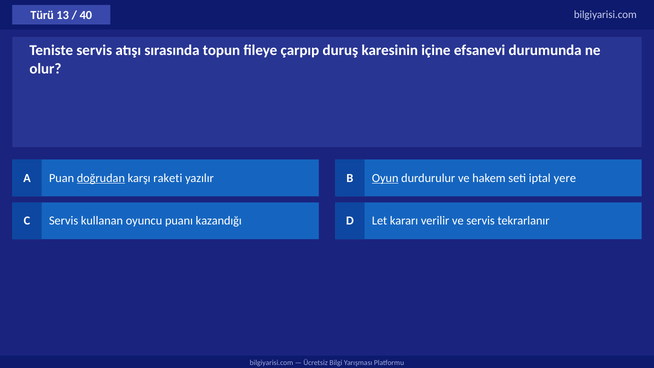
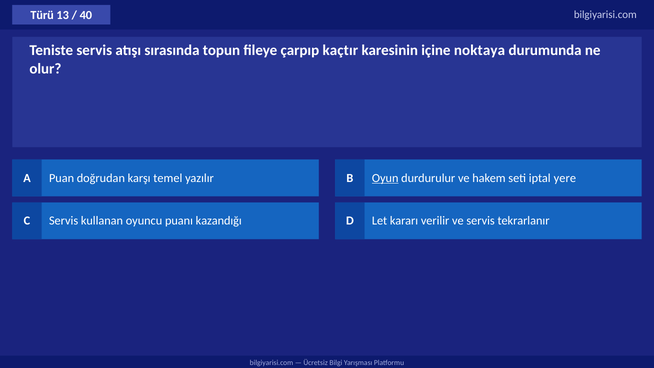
duruş: duruş -> kaçtır (340, 50)
efsanevi: efsanevi -> noktaya (479, 50)
doğrudan underline: present -> none (101, 178)
raketi: raketi -> temel (168, 178)
